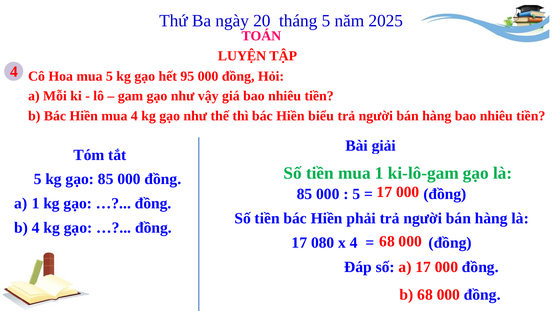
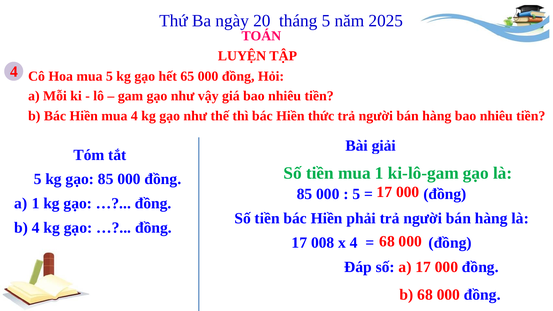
95: 95 -> 65 (187, 76)
biểu: biểu -> thức (321, 116)
080: 080 -> 008 (323, 242)
